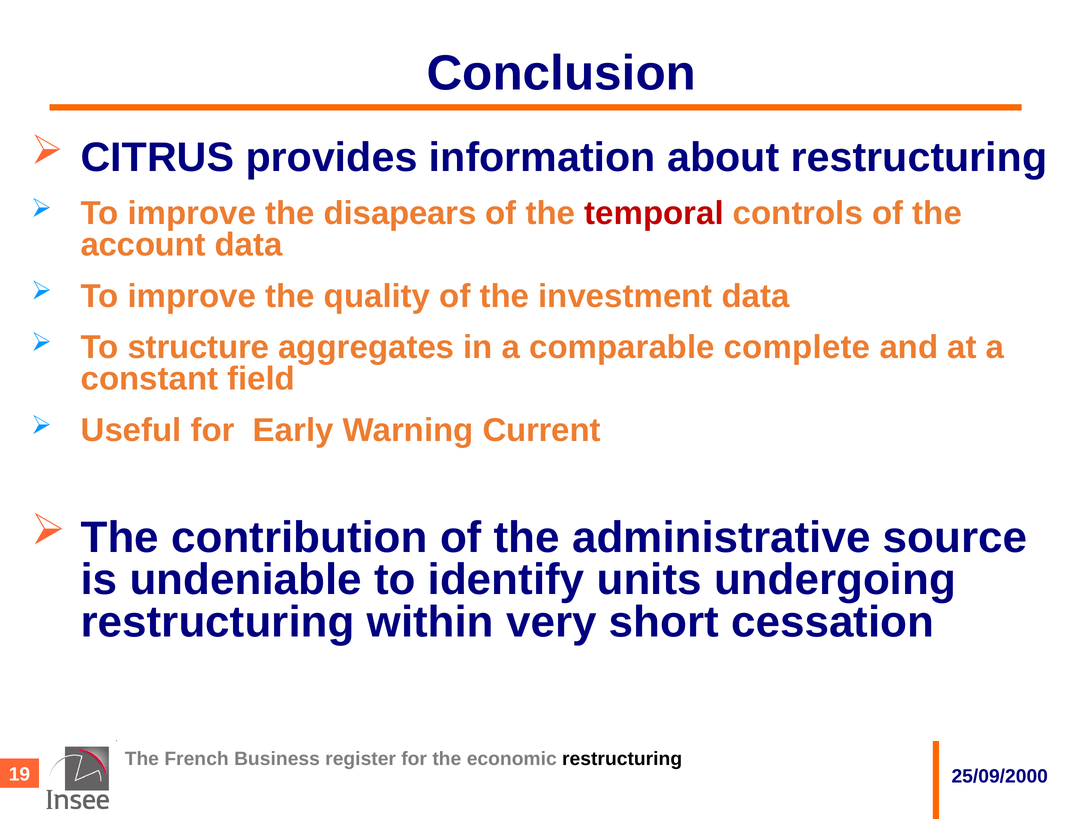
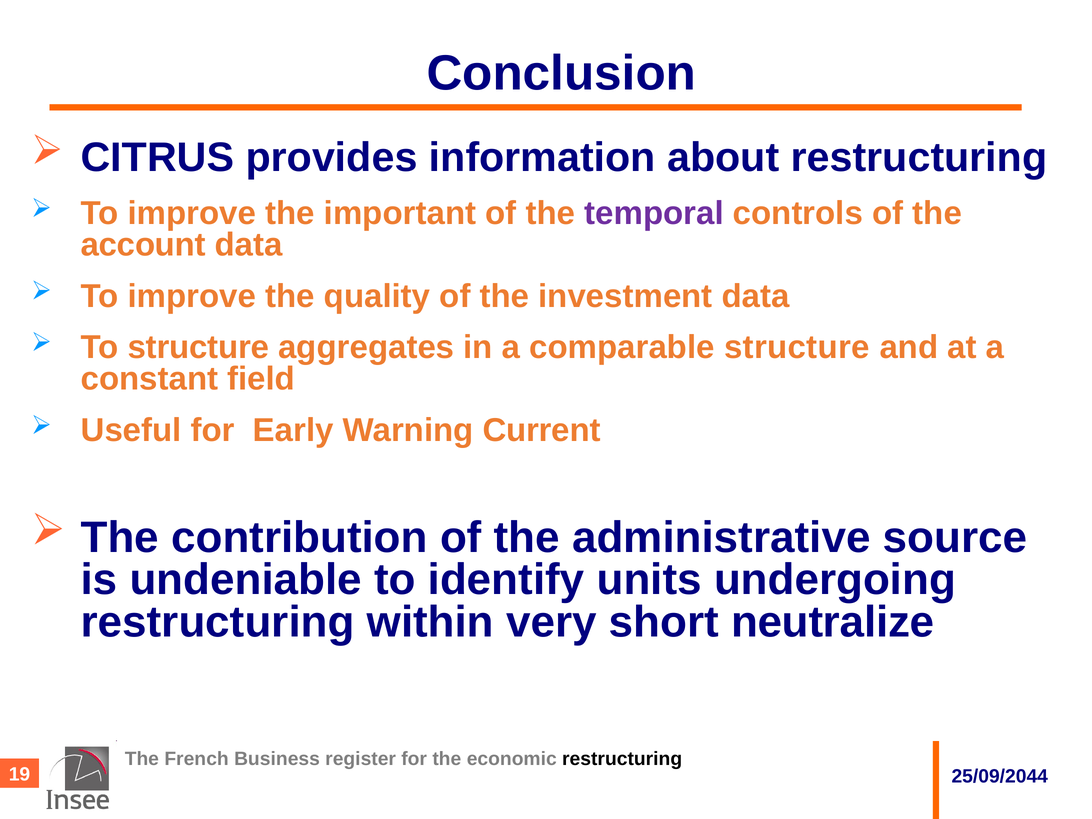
disapears: disapears -> important (400, 213)
temporal colour: red -> purple (654, 213)
comparable complete: complete -> structure (797, 347)
cessation: cessation -> neutralize (833, 622)
25/09/2000: 25/09/2000 -> 25/09/2044 (1000, 776)
